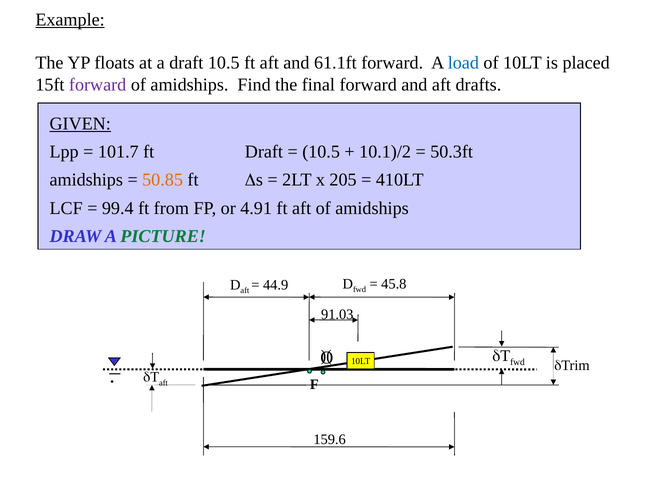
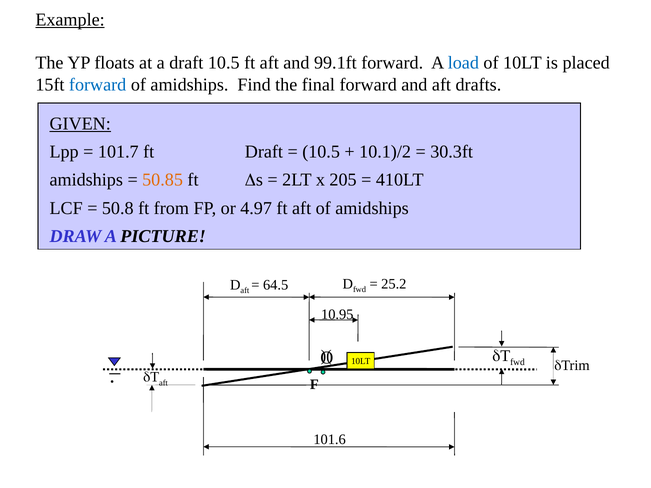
61.1ft: 61.1ft -> 99.1ft (335, 63)
forward colour: purple -> blue (98, 85)
50.3ft: 50.3ft -> 30.3ft (452, 152)
99.4: 99.4 -> 50.8 (118, 208)
4.91: 4.91 -> 4.97 (256, 208)
PICTURE colour: green -> black (163, 236)
44.9: 44.9 -> 64.5 (276, 285)
45.8: 45.8 -> 25.2 (394, 284)
91.03: 91.03 -> 10.95 (337, 314)
159.6: 159.6 -> 101.6 (330, 440)
